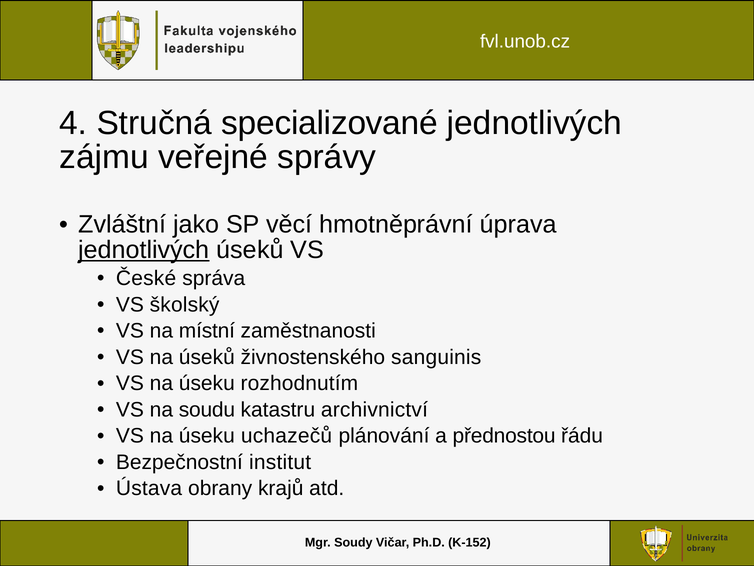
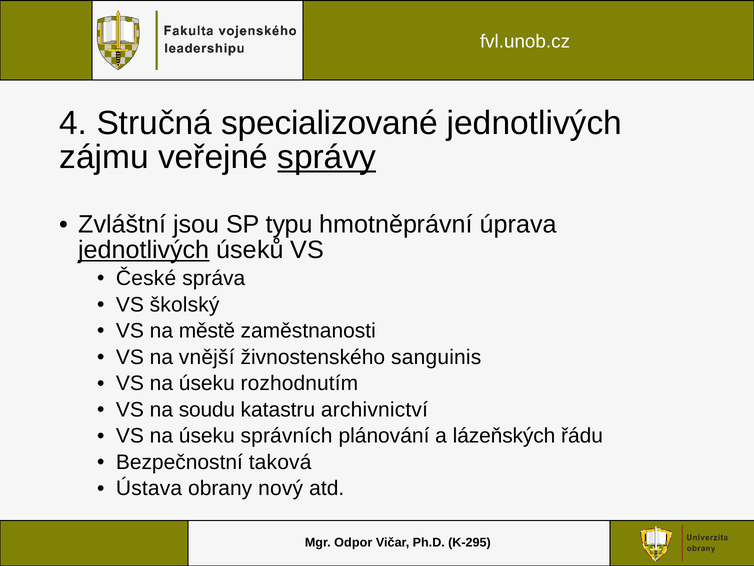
správy underline: none -> present (327, 157)
jako: jako -> jsou (196, 224)
věcí: věcí -> typu (289, 224)
místní: místní -> městě (207, 331)
na úseků: úseků -> vnější (207, 357)
uchazečů: uchazečů -> správních (287, 436)
přednostou: přednostou -> lázeňských (504, 436)
institut: institut -> taková (280, 462)
krajů: krajů -> nový (281, 488)
Soudy: Soudy -> Odpor (353, 542)
K-152: K-152 -> K-295 (469, 542)
